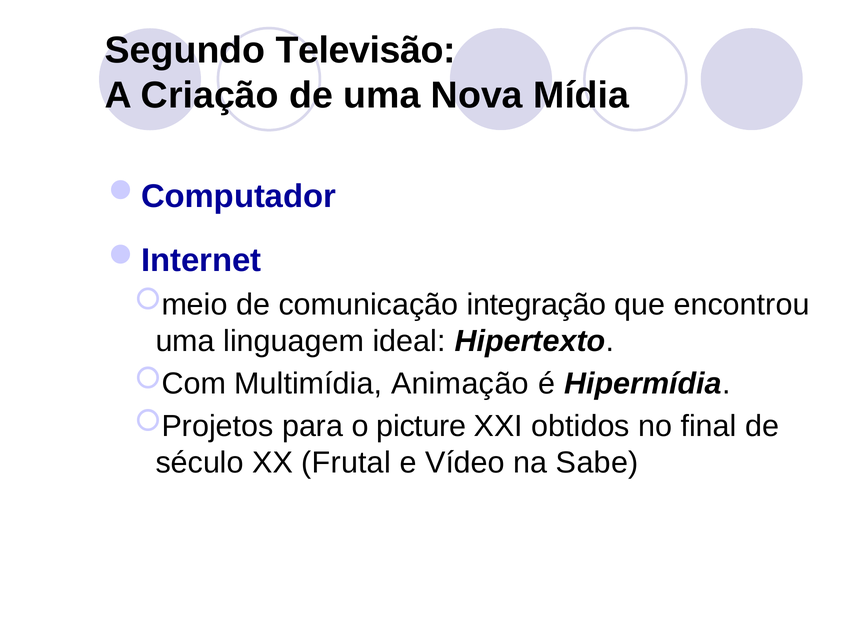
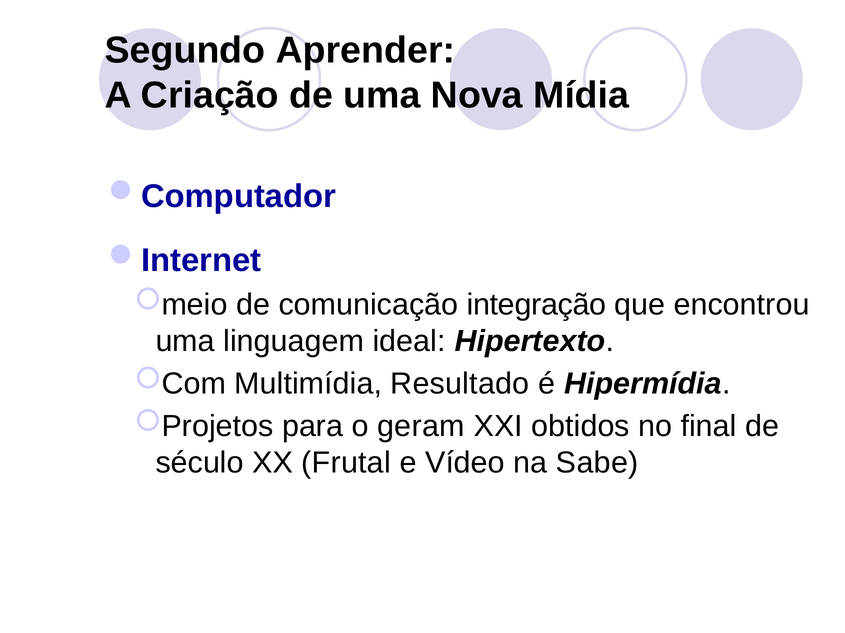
Televisão: Televisão -> Aprender (366, 50)
Animação: Animação -> Resultado (460, 384)
picture: picture -> geram (421, 427)
